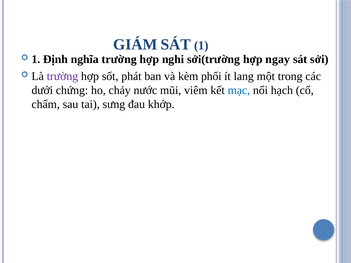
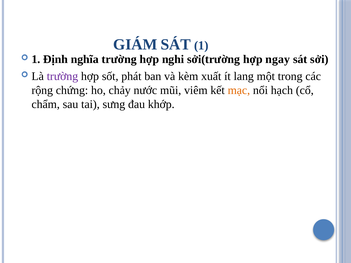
phối: phối -> xuất (211, 76)
dưới: dưới -> rộng (42, 90)
mạc colour: blue -> orange (239, 90)
